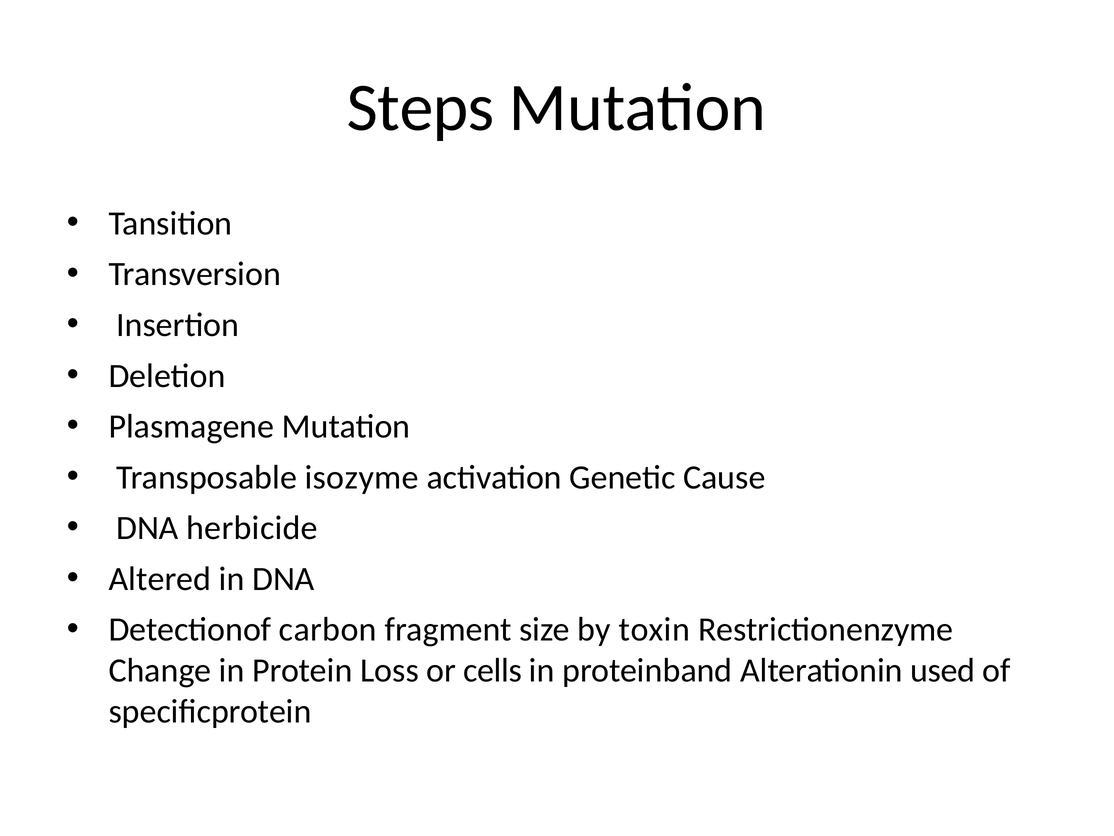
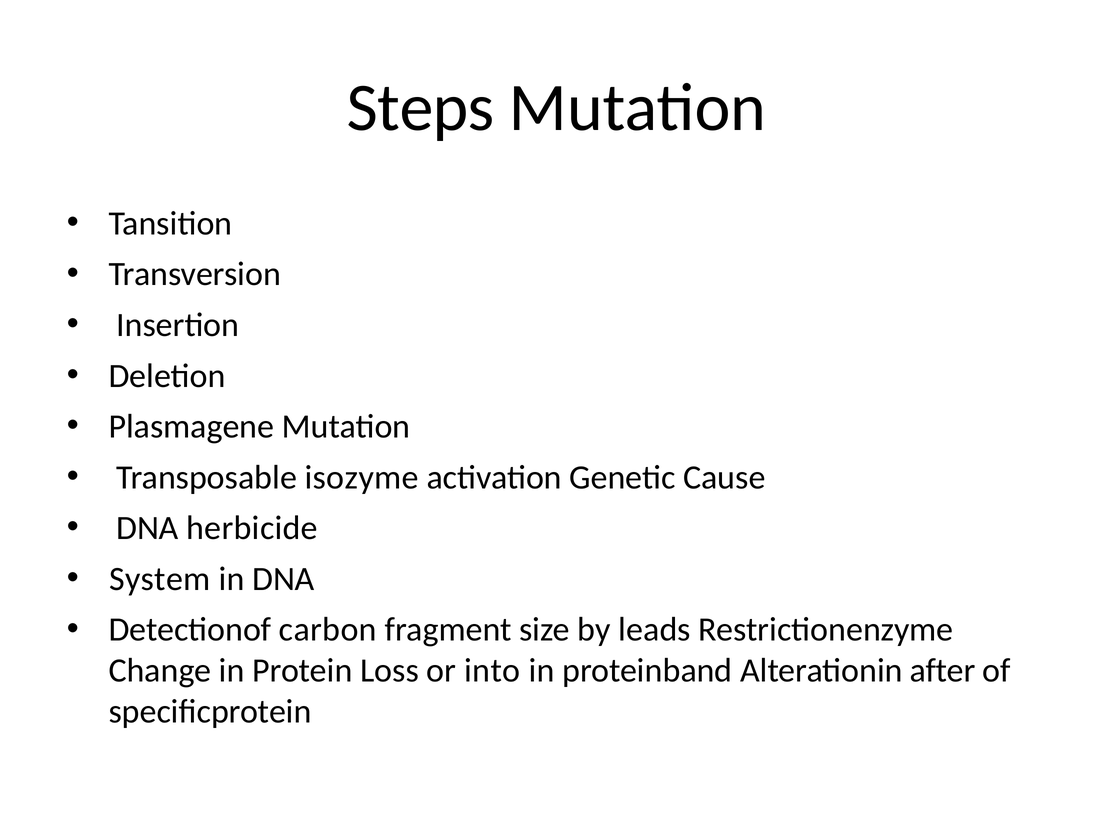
Altered: Altered -> System (160, 579)
toxin: toxin -> leads (654, 629)
cells: cells -> into (492, 670)
used: used -> after (943, 670)
